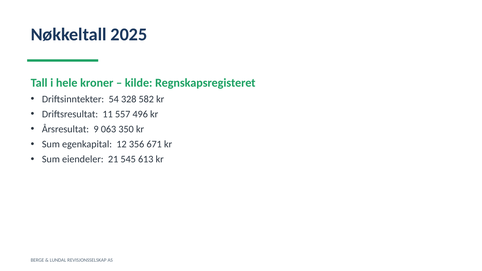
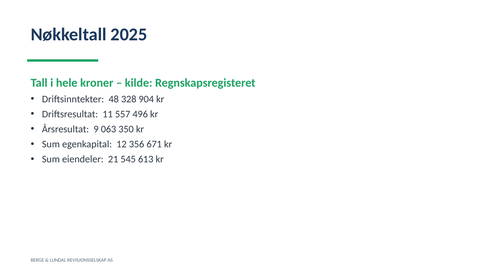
54: 54 -> 48 (114, 99)
582: 582 -> 904 (146, 99)
